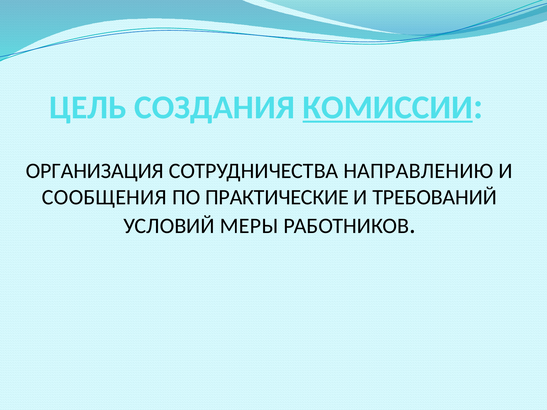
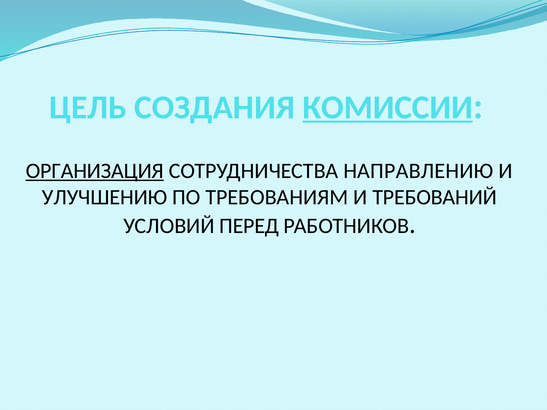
ОРГАНИЗАЦИЯ underline: none -> present (95, 171)
СООБЩЕНИЯ: СООБЩЕНИЯ -> УЛУЧШЕНИЮ (105, 197)
ПРАКТИЧЕСКИЕ: ПРАКТИЧЕСКИЕ -> ТРЕБОВАНИЯМ (277, 197)
МЕРЫ: МЕРЫ -> ПЕРЕД (249, 226)
